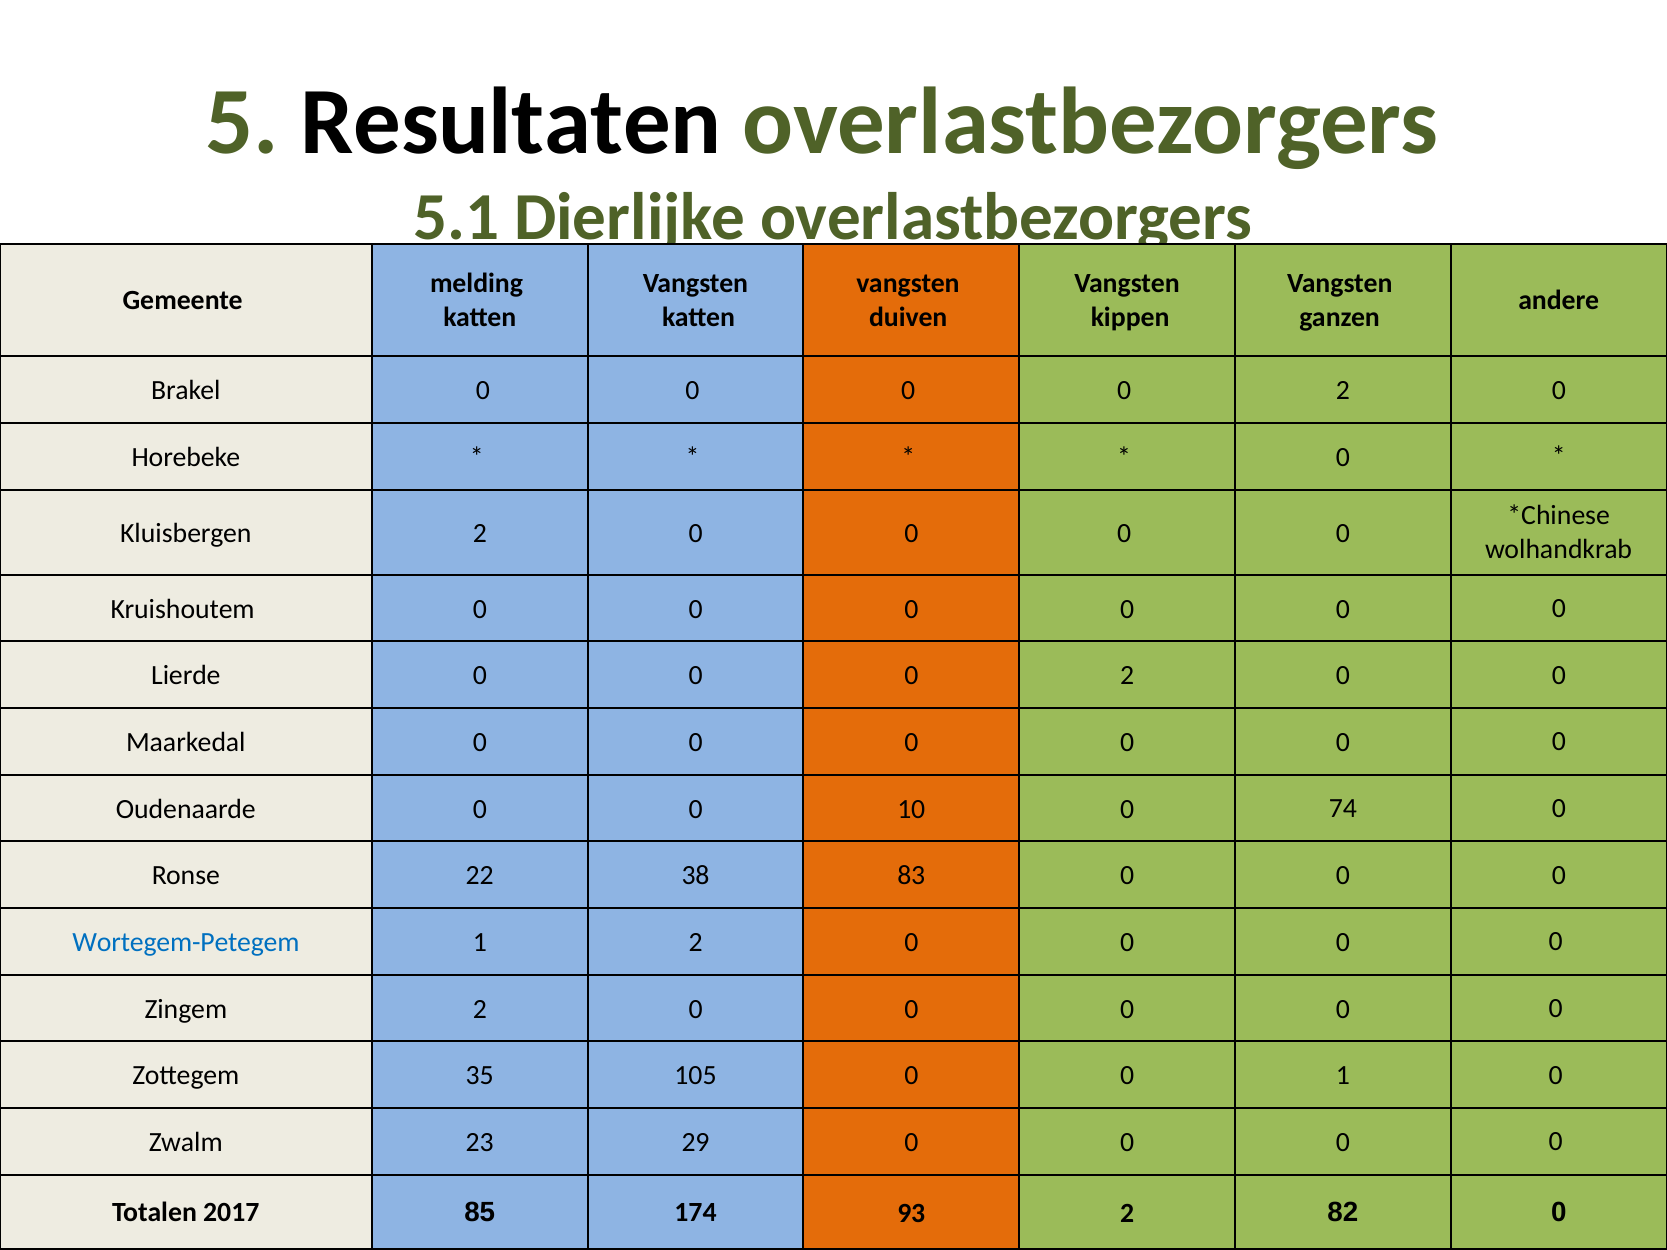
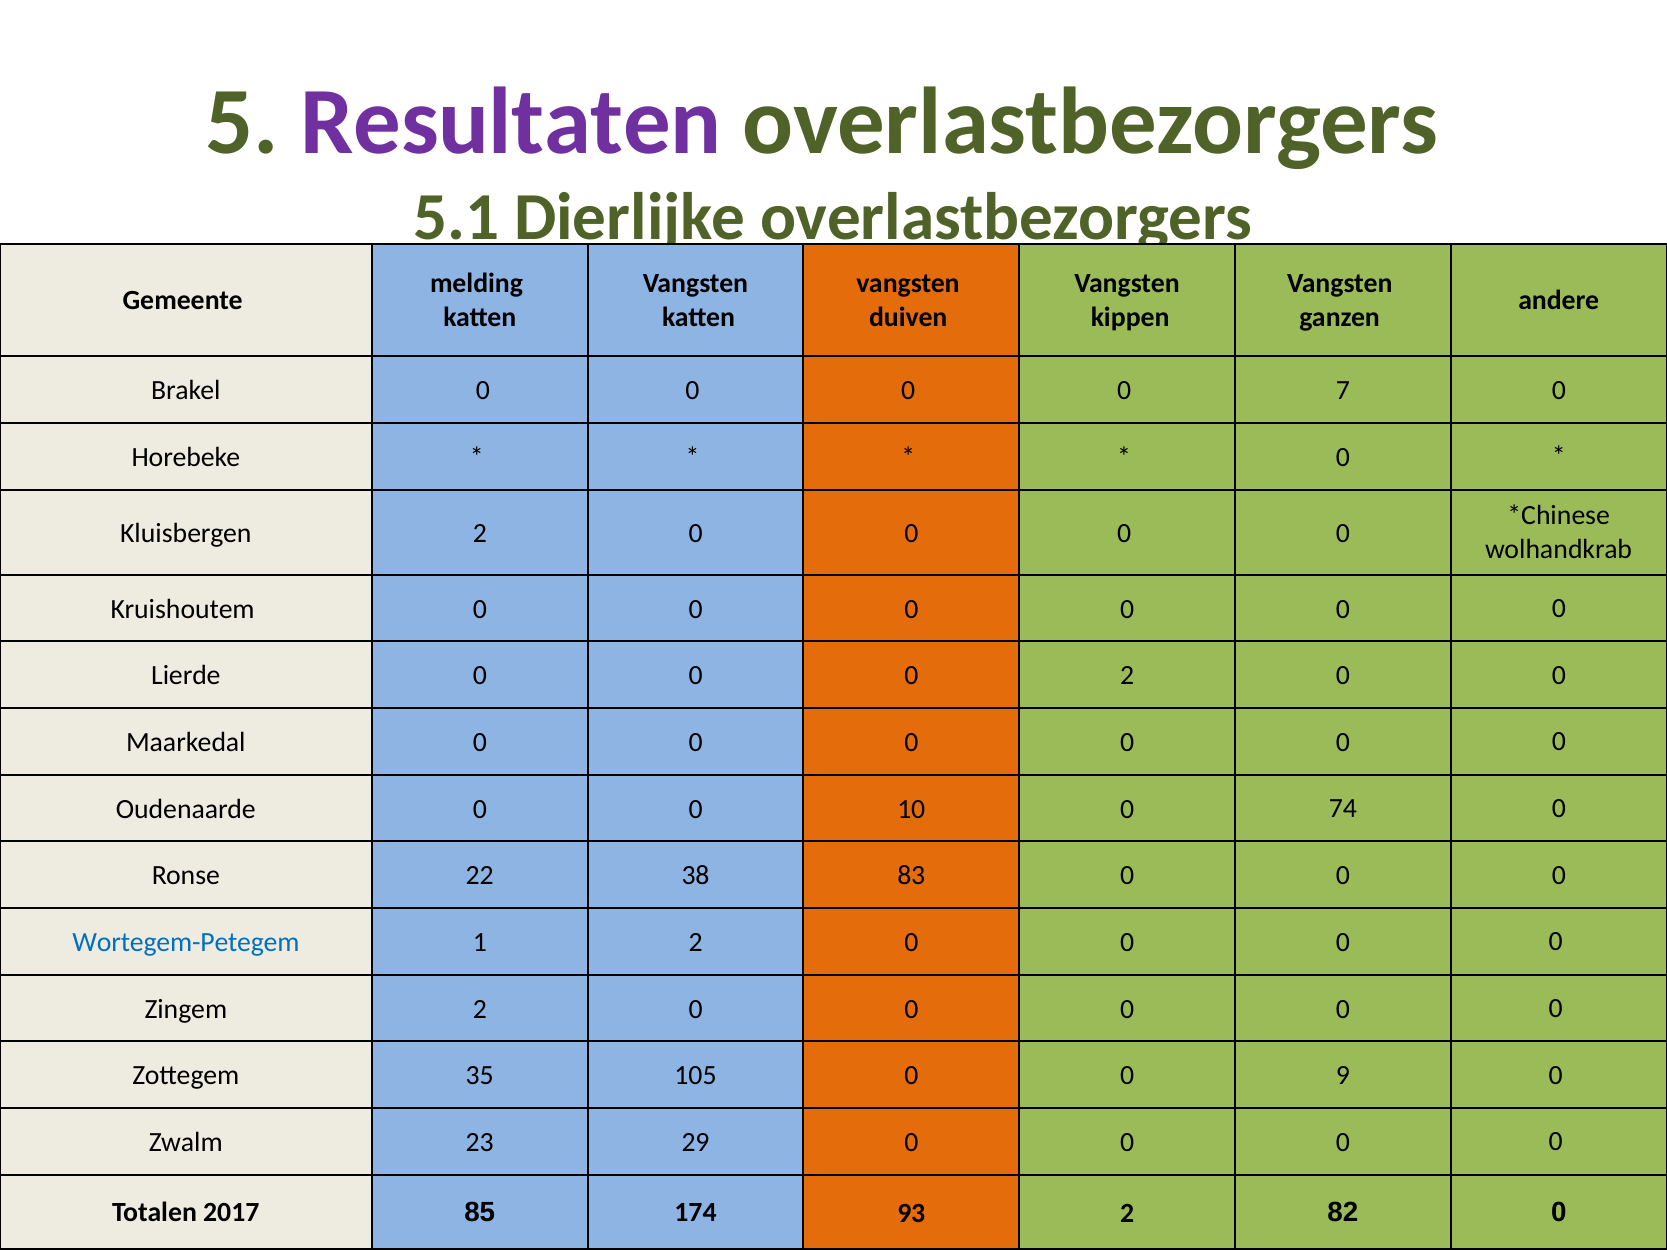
Resultaten colour: black -> purple (511, 122)
2: 2 -> 7 (1343, 390)
0 1: 1 -> 9 (1343, 1076)
